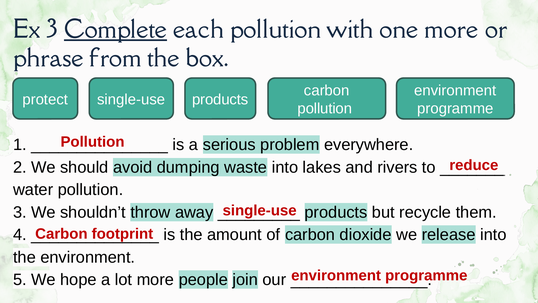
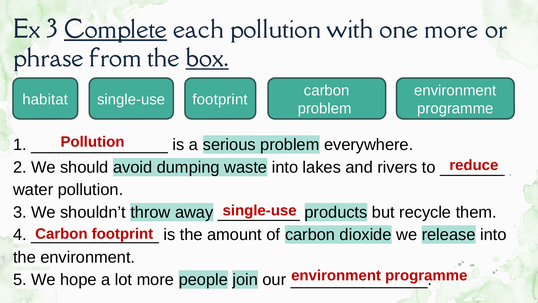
box underline: none -> present (207, 59)
protect: protect -> habitat (45, 99)
single-use products: products -> footprint (220, 99)
pollution: pollution -> problem (325, 108)
